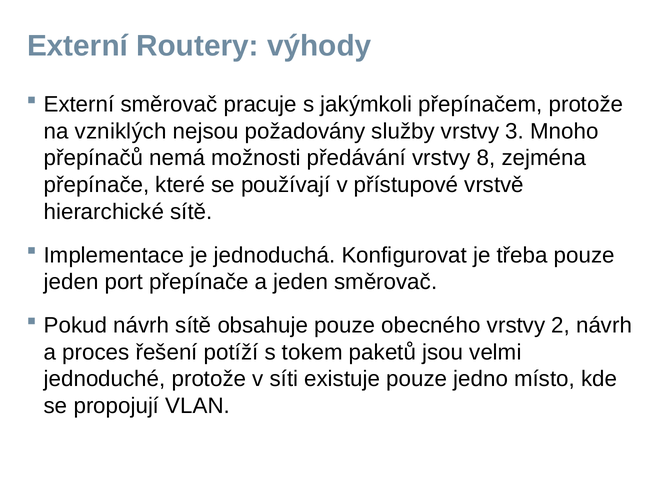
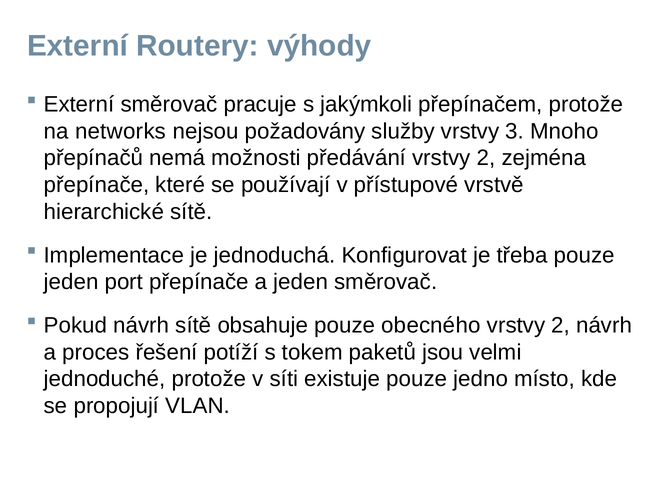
vzniklých: vzniklých -> networks (121, 131)
předávání vrstvy 8: 8 -> 2 (486, 158)
